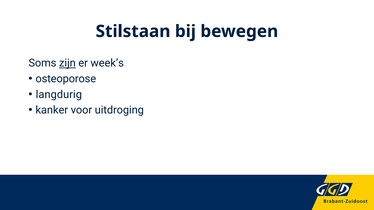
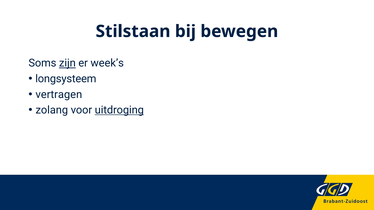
osteoporose: osteoporose -> longsysteem (66, 79)
langdurig: langdurig -> vertragen (59, 95)
kanker: kanker -> zolang (52, 110)
uitdroging underline: none -> present (119, 110)
